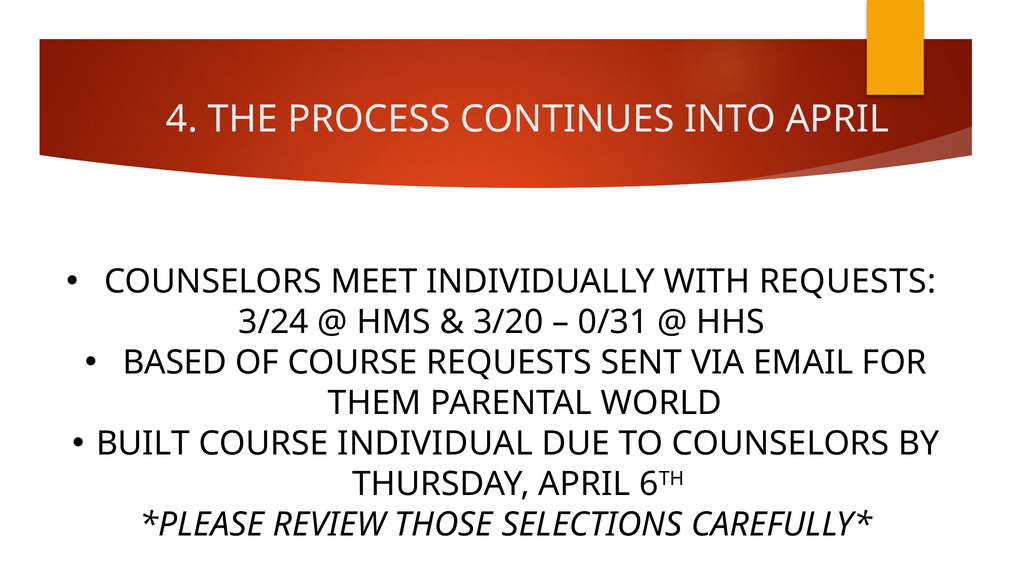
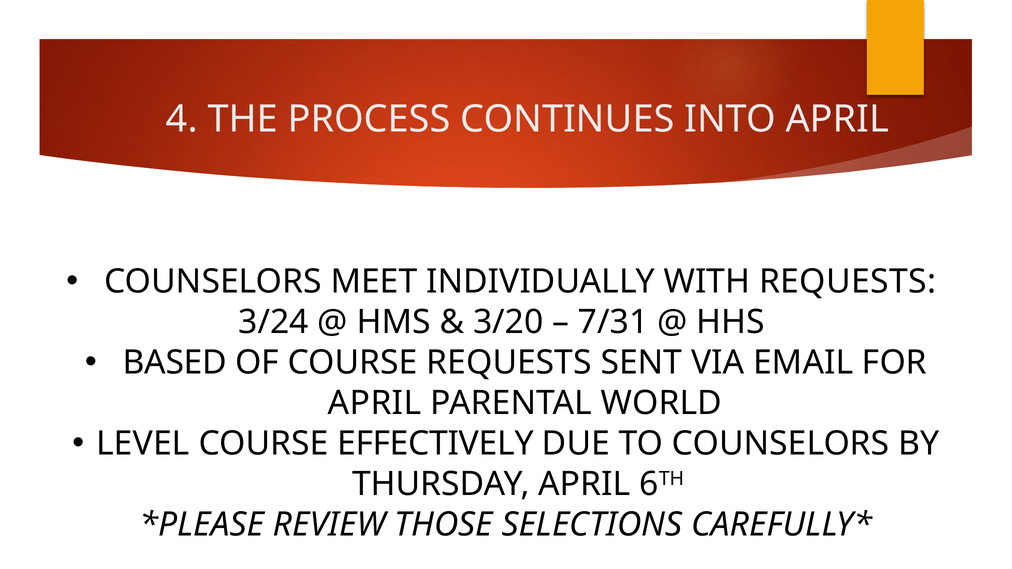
0/31: 0/31 -> 7/31 (613, 322)
THEM: THEM -> APRIL (375, 403)
BUILT: BUILT -> LEVEL (143, 444)
INDIVIDUAL: INDIVIDUAL -> EFFECTIVELY (435, 444)
